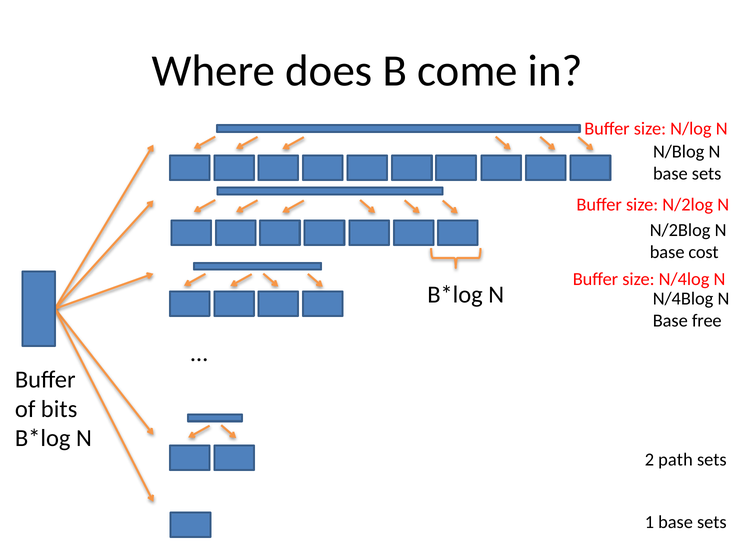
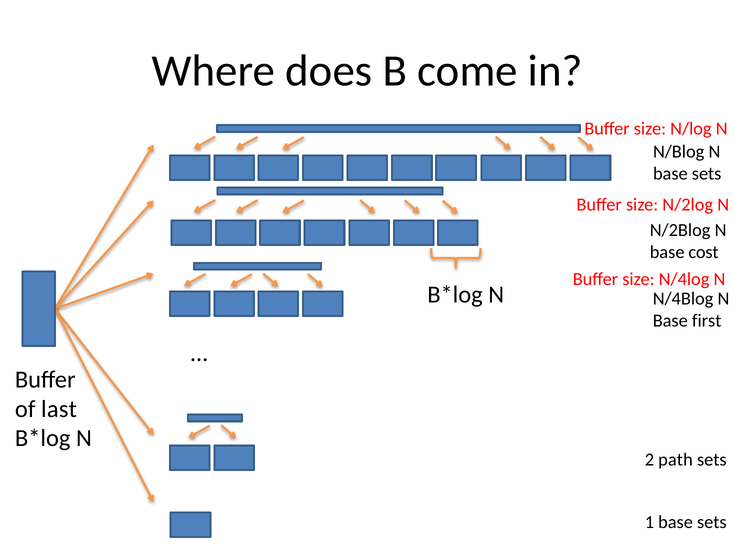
free: free -> first (707, 321)
bits: bits -> last (59, 409)
